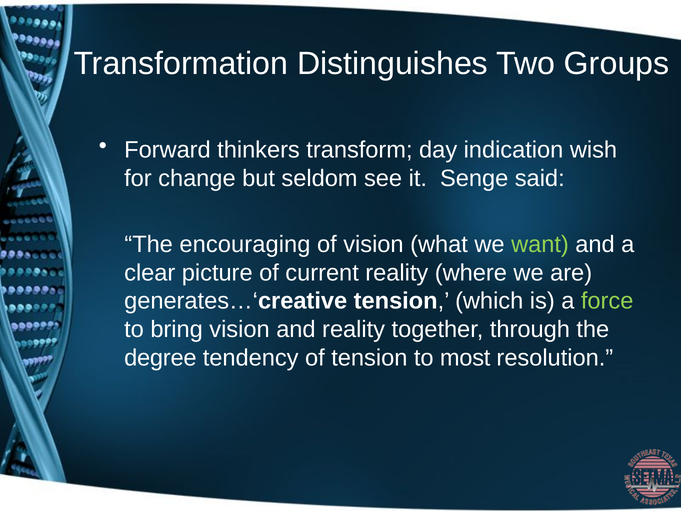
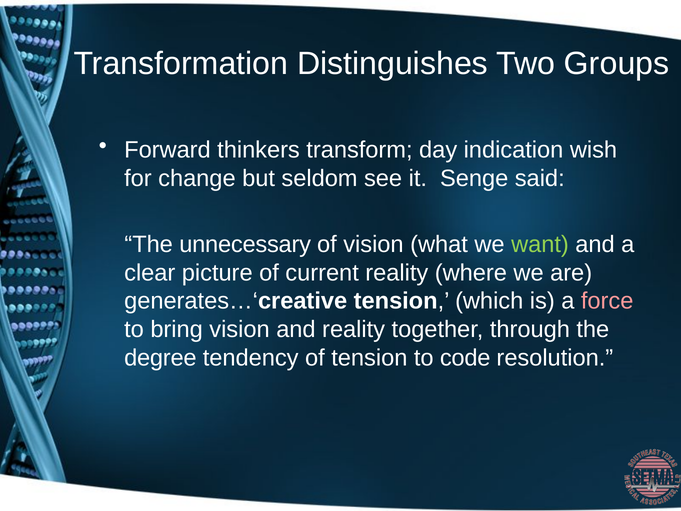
encouraging: encouraging -> unnecessary (245, 244)
force colour: light green -> pink (607, 301)
most: most -> code (465, 358)
